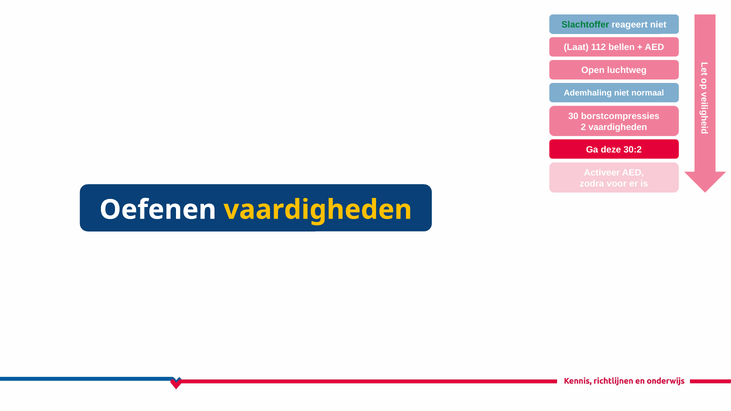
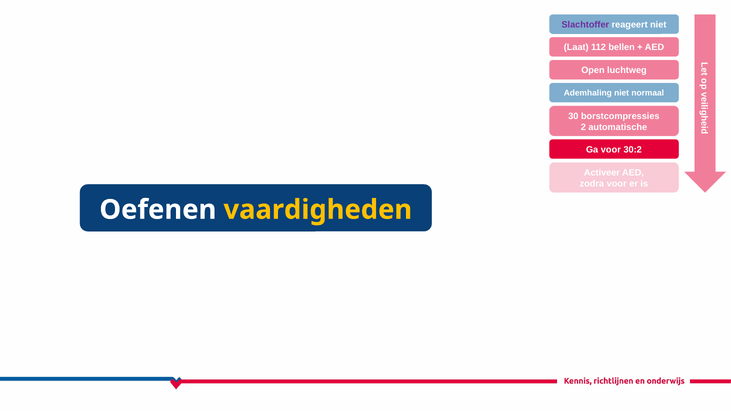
Slachtoffer colour: green -> purple (585, 25)
2 vaardigheden: vaardigheden -> automatische (618, 127)
Ga deze: deze -> voor (611, 150)
